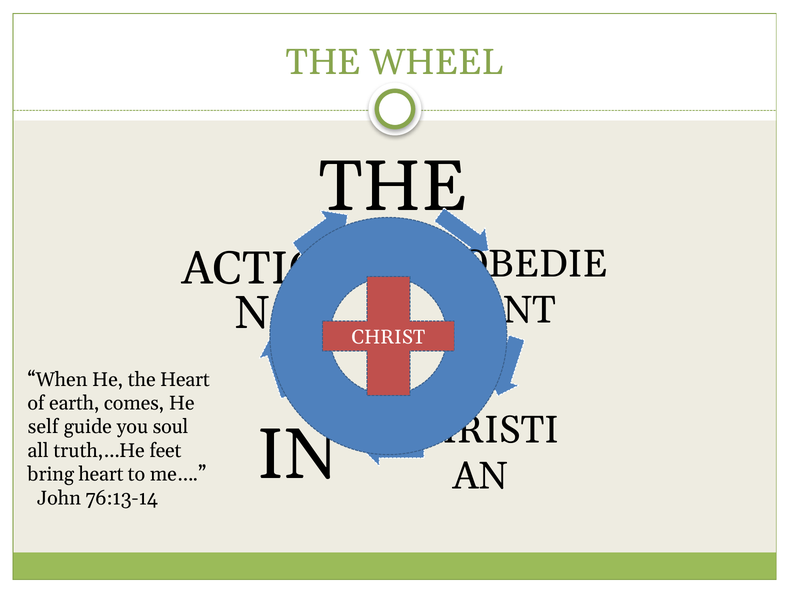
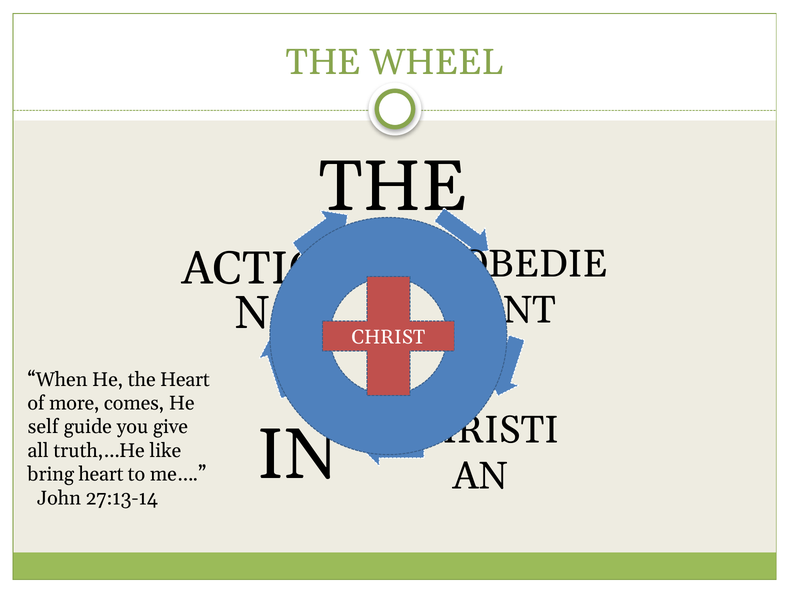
earth: earth -> more (74, 403)
soul: soul -> give (171, 427)
feet: feet -> like (165, 450)
76:13-14: 76:13-14 -> 27:13-14 (122, 498)
